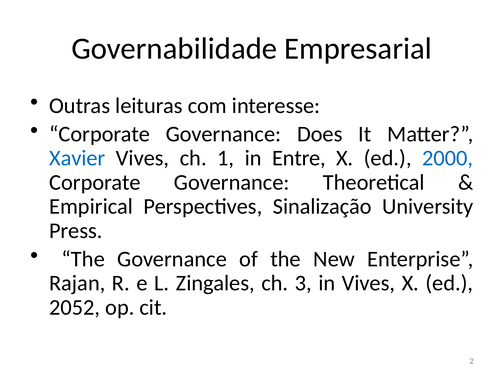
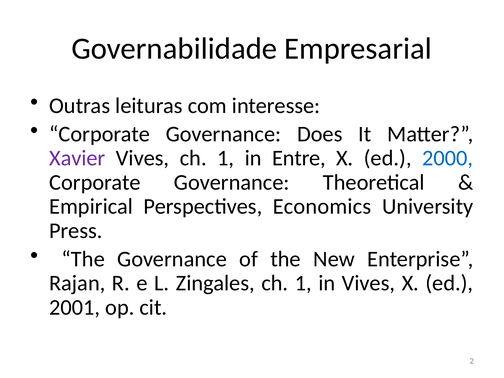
Xavier colour: blue -> purple (77, 158)
Sinalização: Sinalização -> Economics (322, 207)
Zingales ch 3: 3 -> 1 (303, 283)
2052: 2052 -> 2001 (75, 307)
